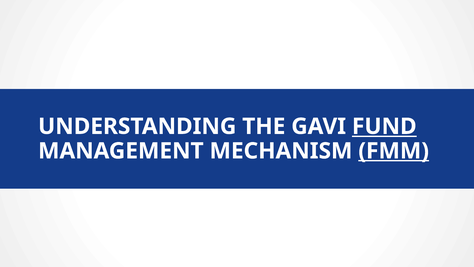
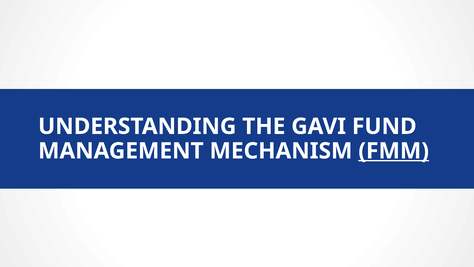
FUND underline: present -> none (384, 126)
